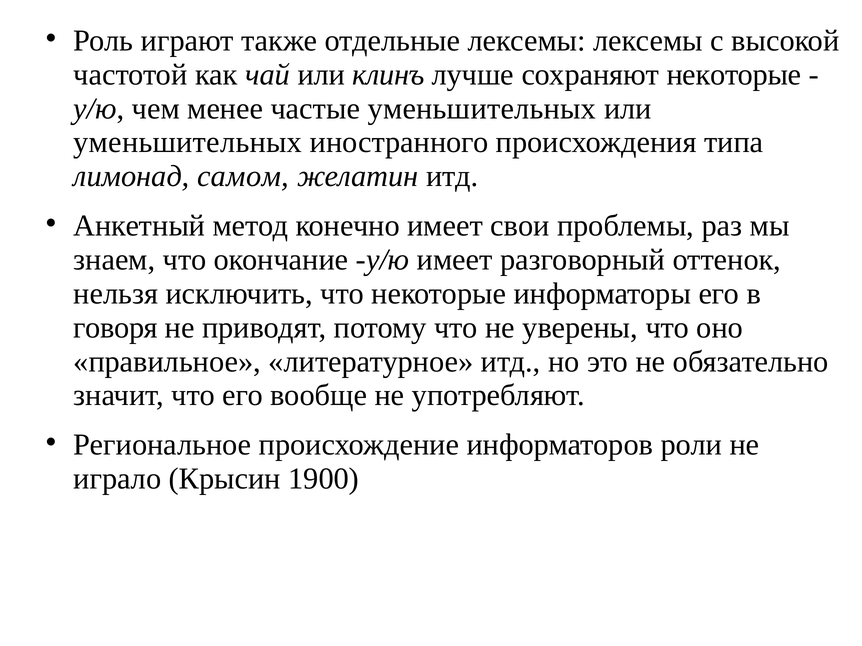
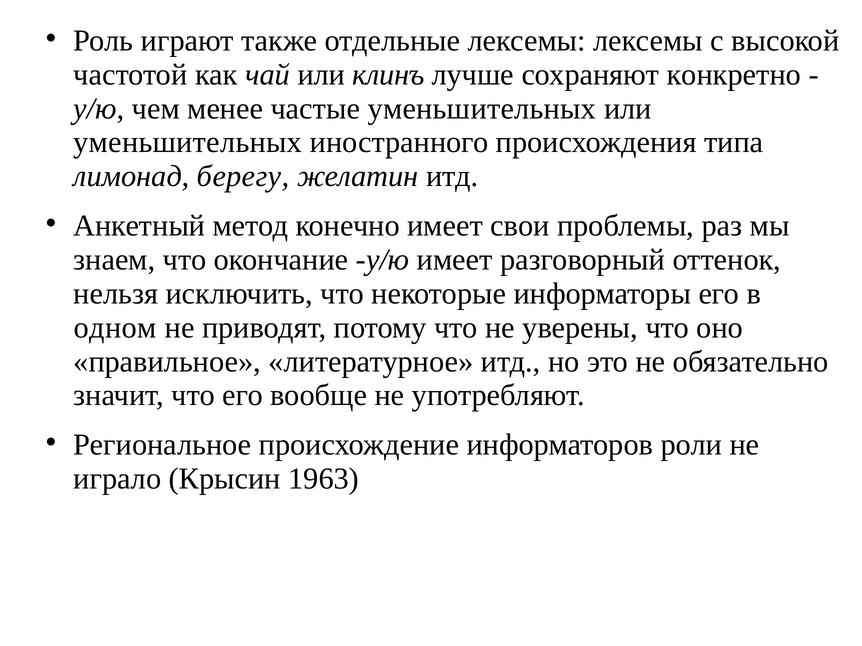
сохраняют некоторые: некоторые -> конкретно (734, 75)
самом: самом -> берегу (243, 177)
говоря: говоря -> одном (115, 328)
1900: 1900 -> 1963 (324, 479)
